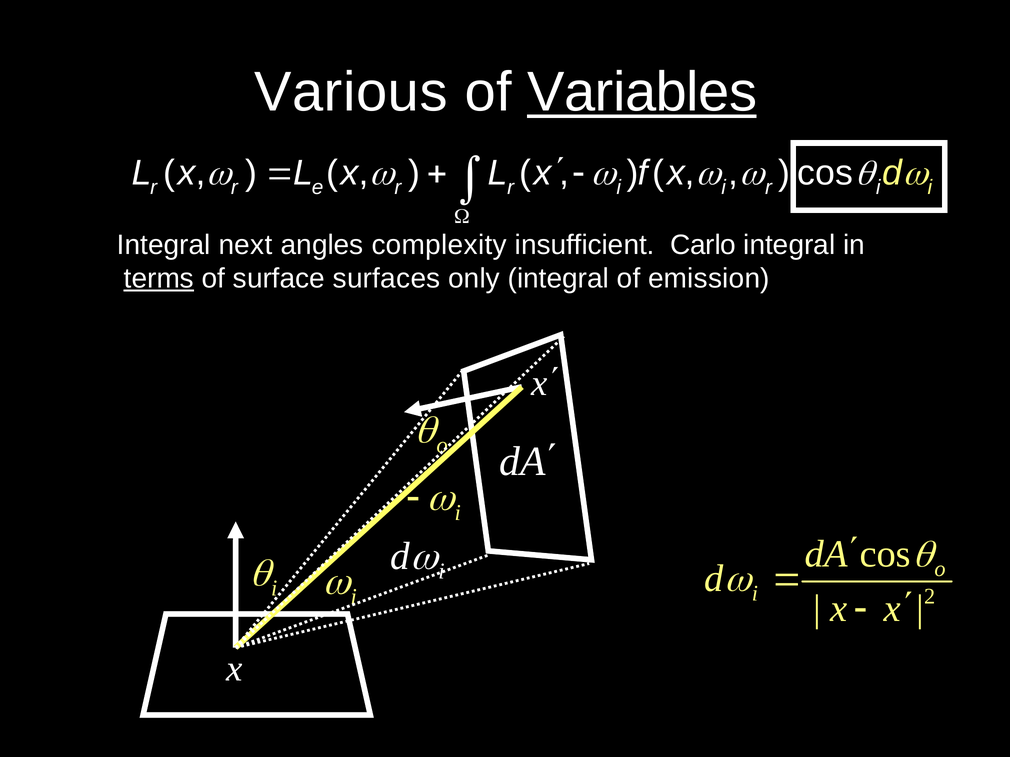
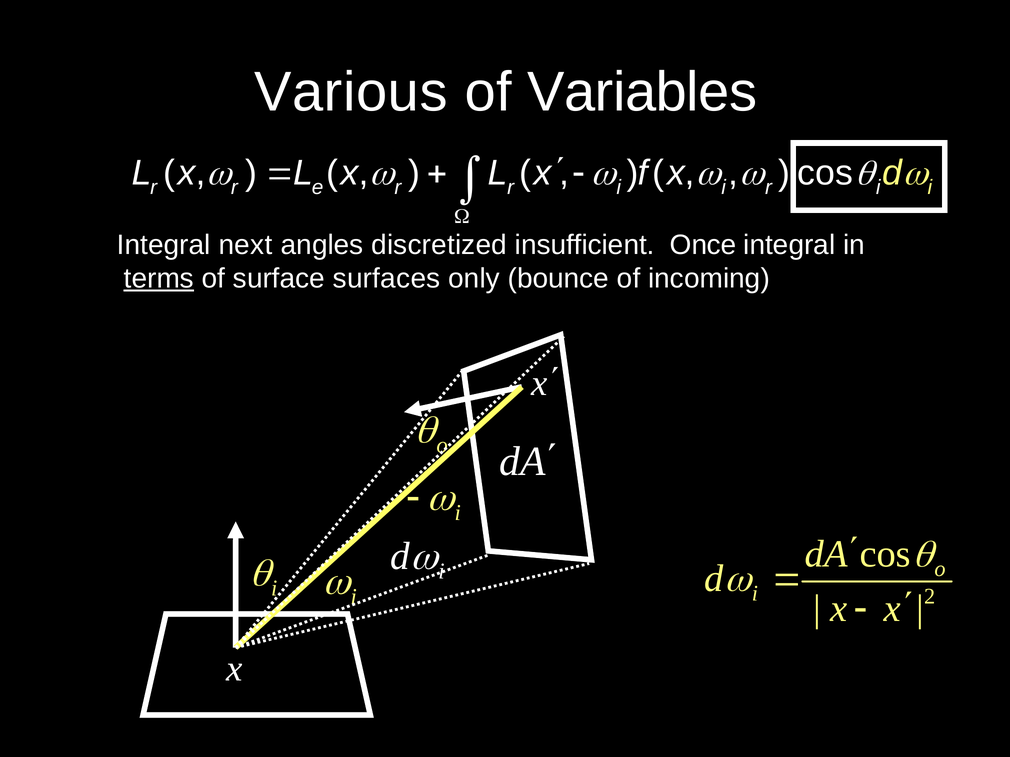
Variables underline: present -> none (642, 92)
complexity: complexity -> discretized (439, 245)
Carlo: Carlo -> Once (703, 245)
only integral: integral -> bounce (558, 279)
emission: emission -> incoming (709, 279)
